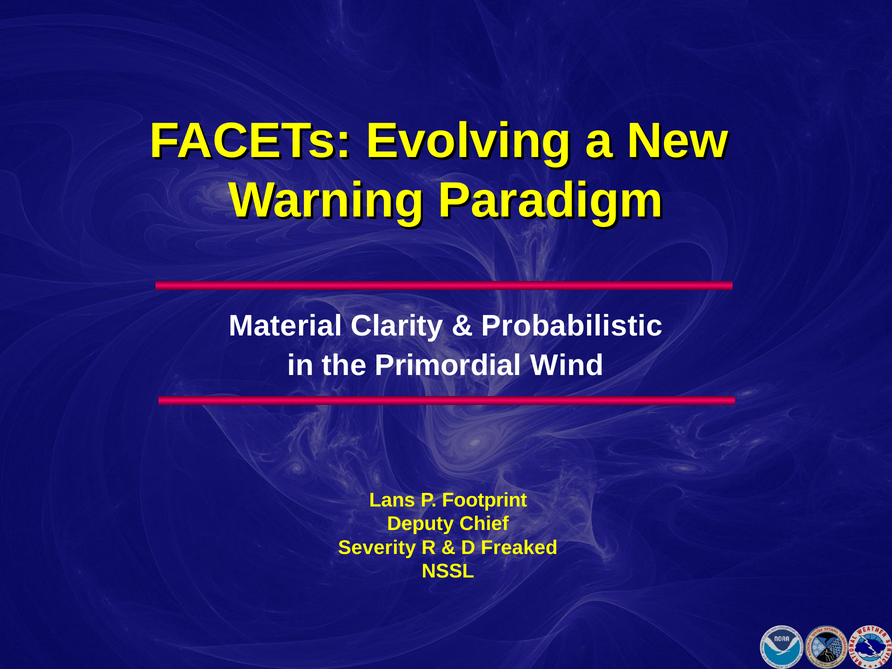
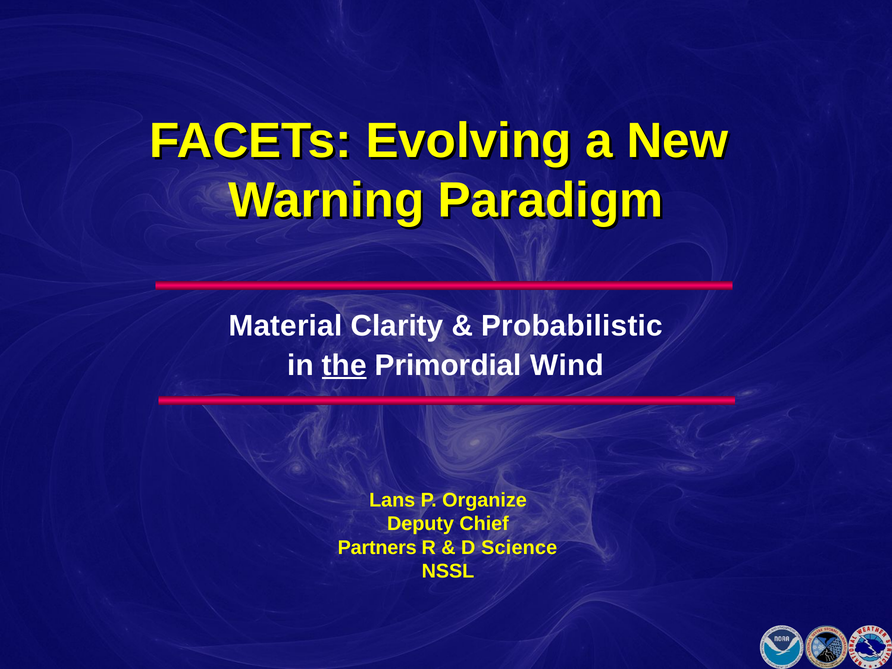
the underline: none -> present (344, 365)
Footprint: Footprint -> Organize (484, 500)
Severity: Severity -> Partners (377, 548)
Freaked: Freaked -> Science (519, 548)
